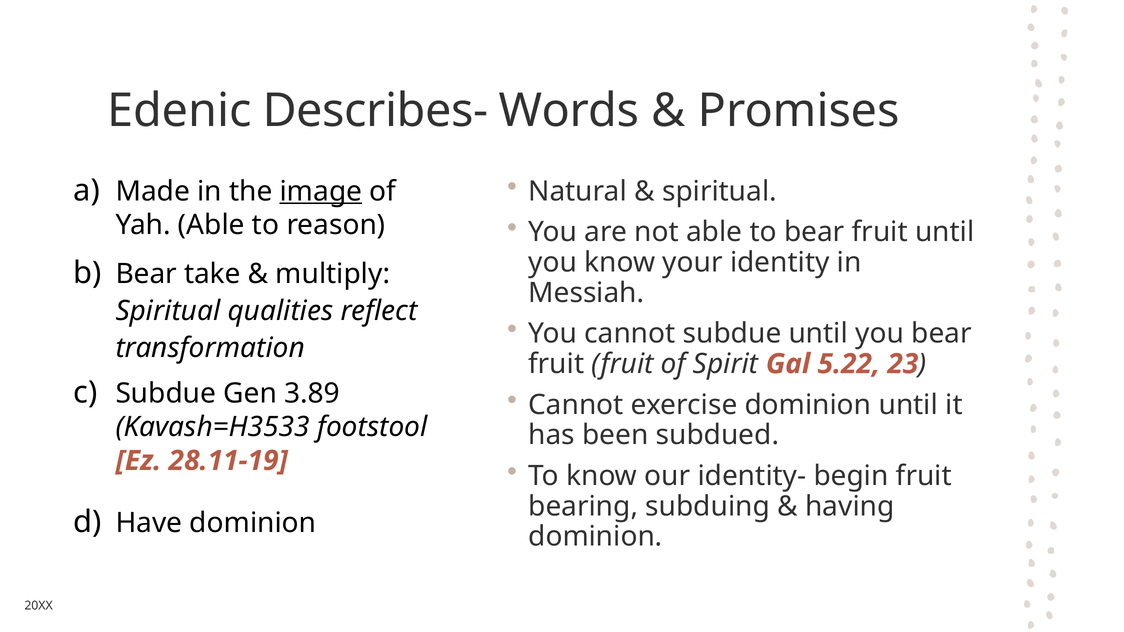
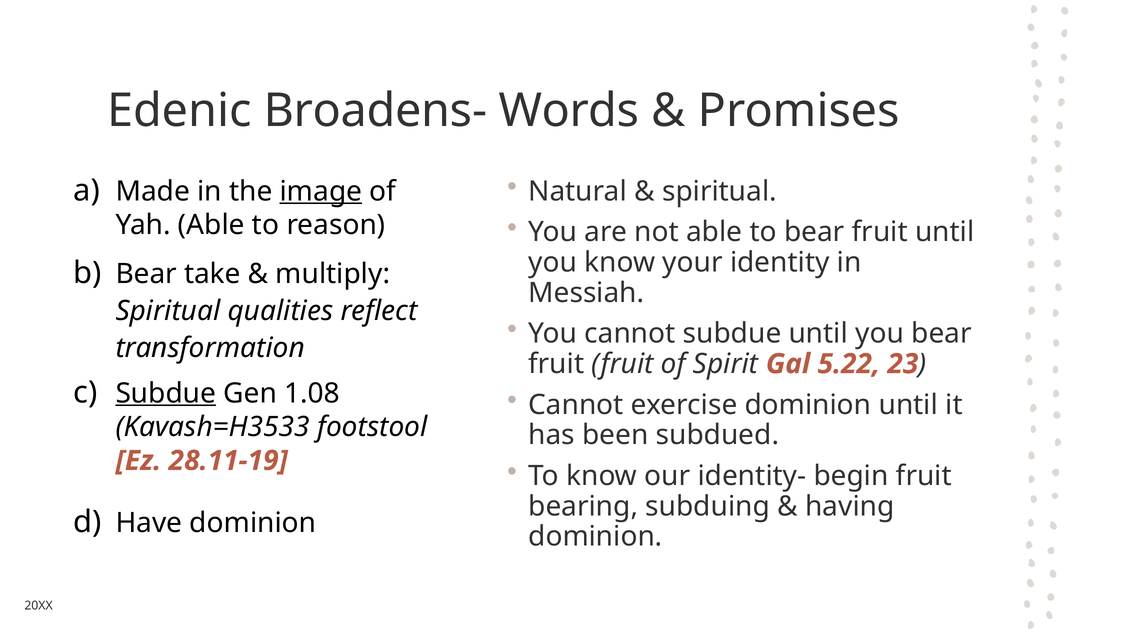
Describes-: Describes- -> Broadens- (375, 111)
Subdue underline: none -> present (166, 393)
3.89: 3.89 -> 1.08 (312, 393)
